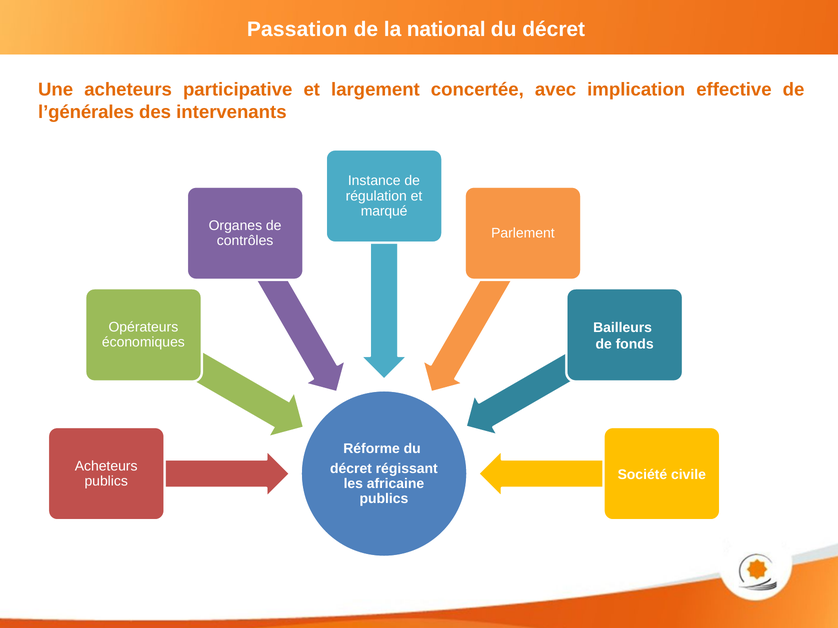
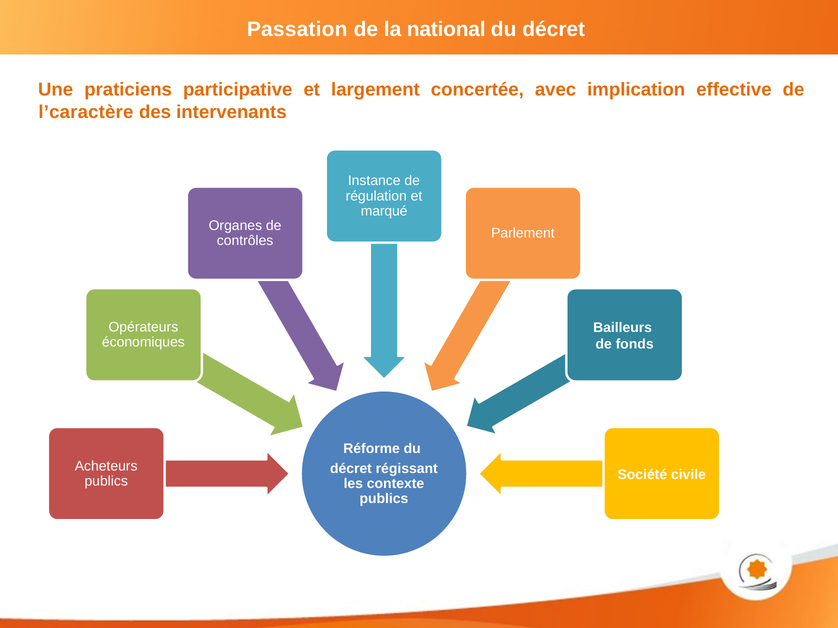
Une acheteurs: acheteurs -> praticiens (128, 90)
l’générales: l’générales -> l’caractère (86, 112)
africaine: africaine -> contexte (396, 484)
